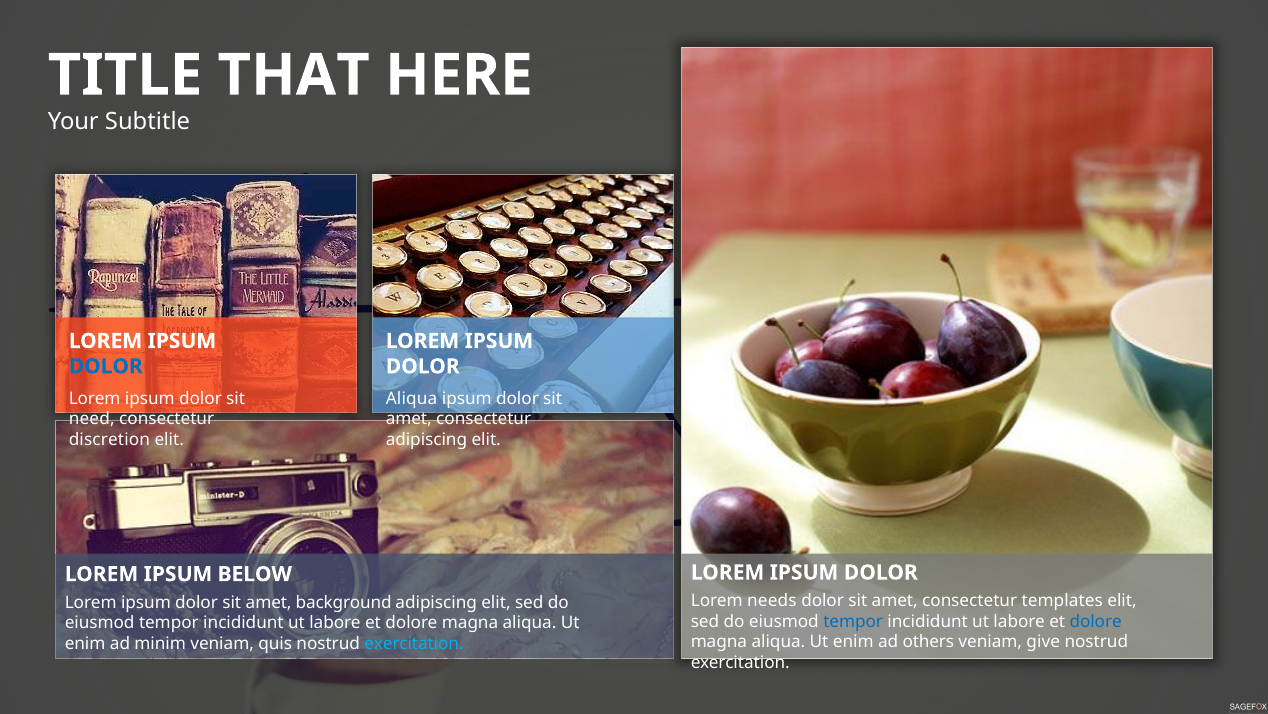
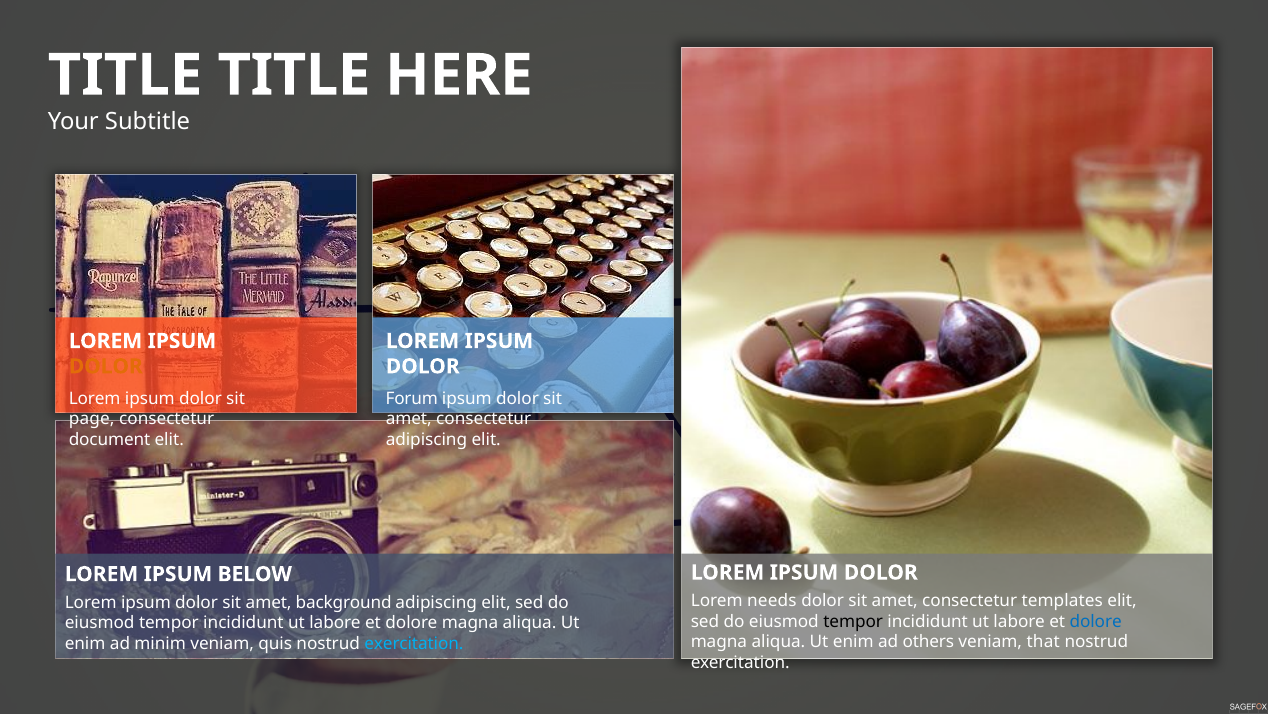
THAT: THAT -> TITLE (294, 75)
DOLOR colour: blue -> orange (106, 366)
Aliqua: Aliqua -> Forum (412, 398)
need: need -> page (92, 419)
discretion: discretion -> document (110, 439)
tempor colour: blue -> black (853, 621)
give: give -> that (1043, 641)
